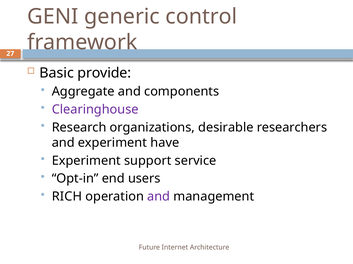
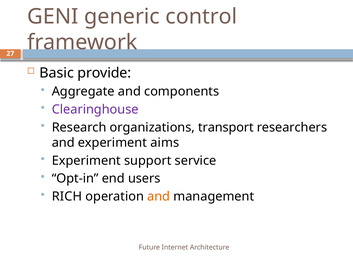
desirable: desirable -> transport (226, 128)
have: have -> aims (165, 143)
and colour: purple -> orange (159, 197)
